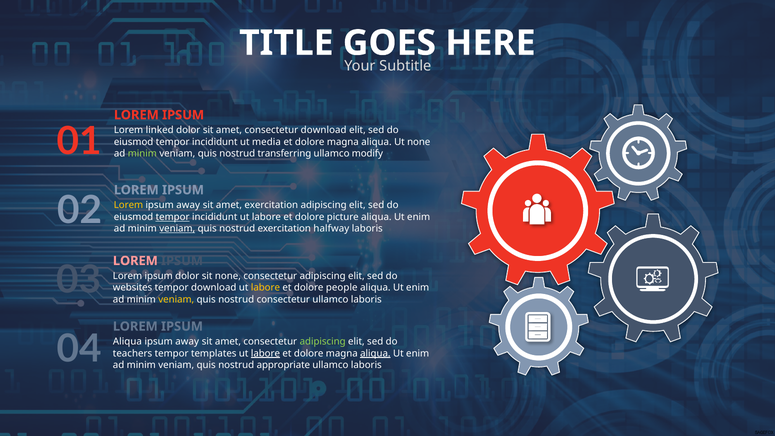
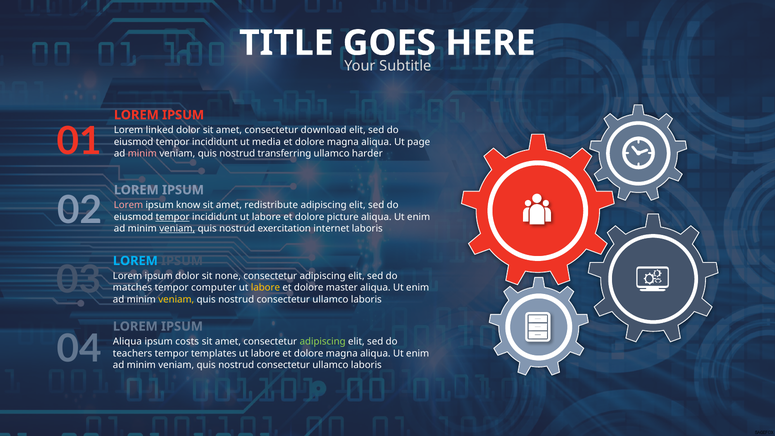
Ut none: none -> page (419, 142)
minim colour: light green -> pink (142, 154)
modify: modify -> harder (367, 154)
Lorem colour: yellow -> pink (128, 205)
away: away -> know (188, 205)
amet exercitation: exercitation -> redistribute (271, 205)
halfway: halfway -> internet (331, 229)
LOREM colour: pink -> light blue (135, 261)
websites: websites -> matches (132, 288)
tempor download: download -> computer (214, 288)
people: people -> master (342, 288)
away: away -> costs (187, 342)
labore underline: present -> none (265, 353)
aliqua underline: present -> none (375, 353)
appropriate: appropriate -> consectetur (283, 365)
